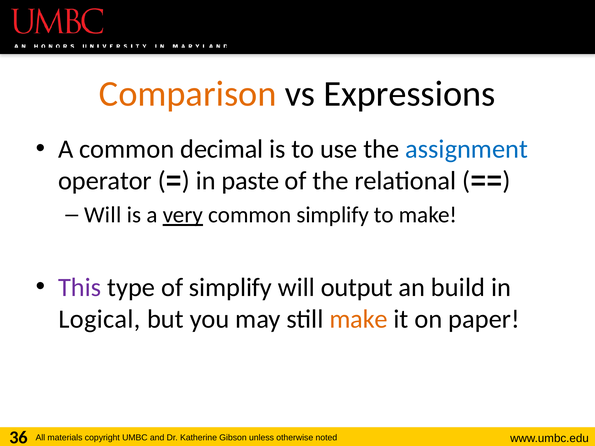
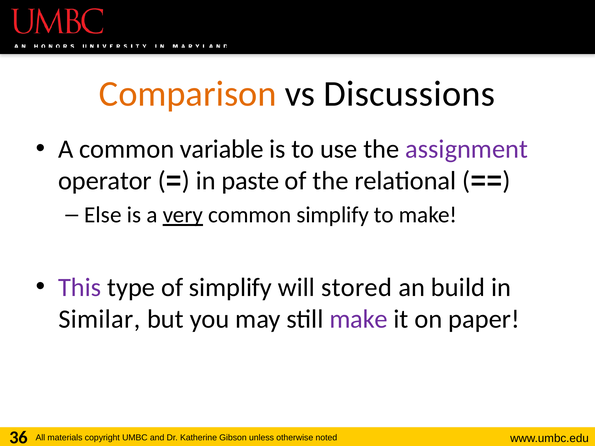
Expressions: Expressions -> Discussions (409, 94)
decimal: decimal -> variable (222, 149)
assignment colour: blue -> purple (467, 149)
Will: Will -> Else (103, 215)
output: output -> stored (357, 287)
Logical: Logical -> Similar (99, 319)
make colour: orange -> purple (359, 319)
